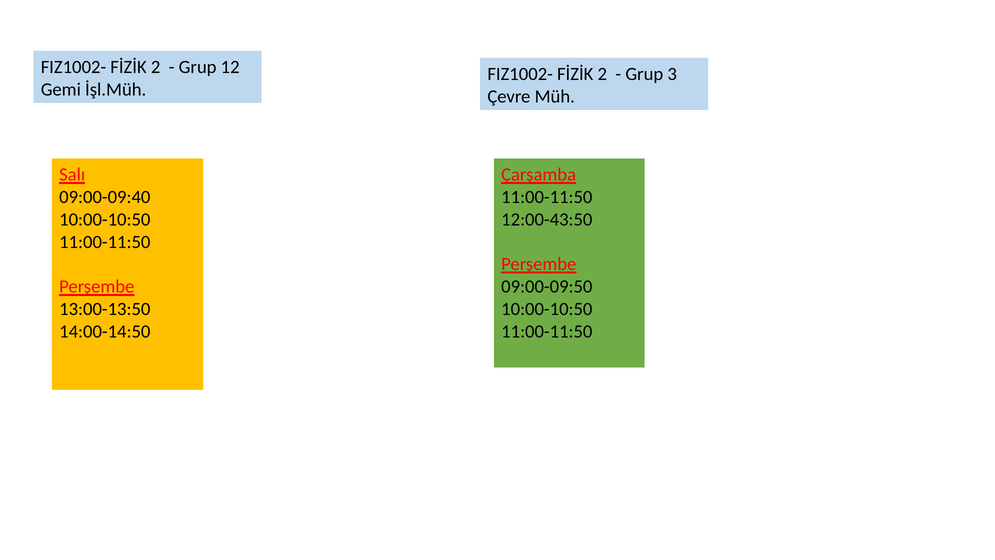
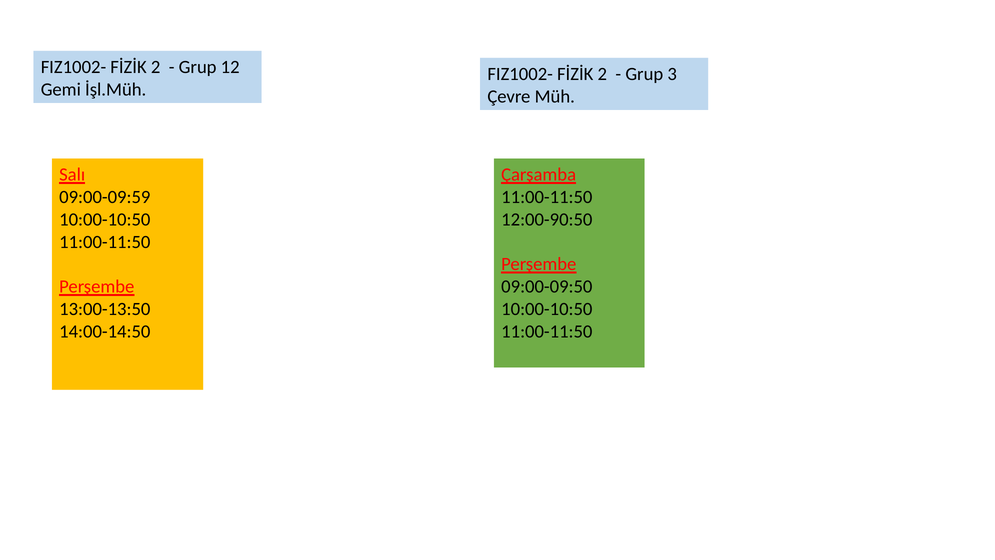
09:00-09:40: 09:00-09:40 -> 09:00-09:59 (105, 197)
12:00-43:50: 12:00-43:50 -> 12:00-90:50 (547, 219)
